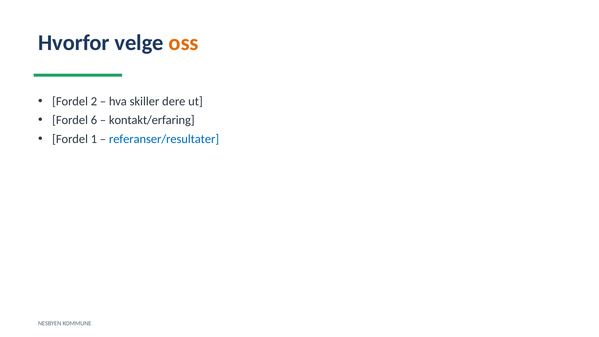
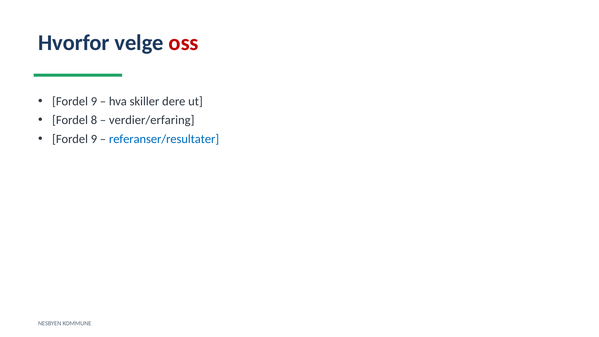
oss colour: orange -> red (184, 43)
2: 2 -> 9 (94, 101)
6: 6 -> 8 (94, 120)
kontakt/erfaring: kontakt/erfaring -> verdier/erfaring (152, 120)
1: 1 -> 9 (94, 139)
